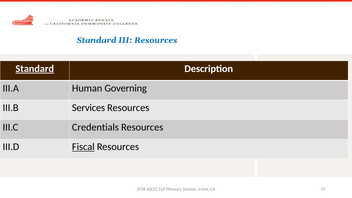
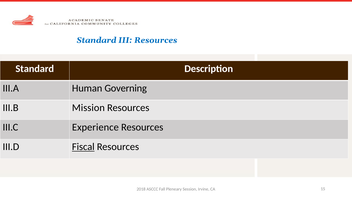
Standard underline: present -> none (35, 69)
Services: Services -> Mission (88, 108)
Credentials: Credentials -> Experience (95, 127)
